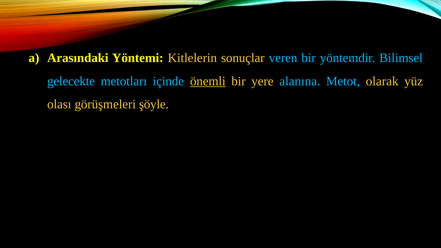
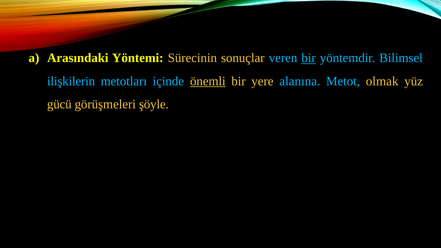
Kitlelerin: Kitlelerin -> Sürecinin (192, 58)
bir underline: none -> present (309, 58)
gelecekte: gelecekte -> ilişkilerin (71, 81)
olarak: olarak -> olmak (382, 81)
olası: olası -> gücü (59, 104)
